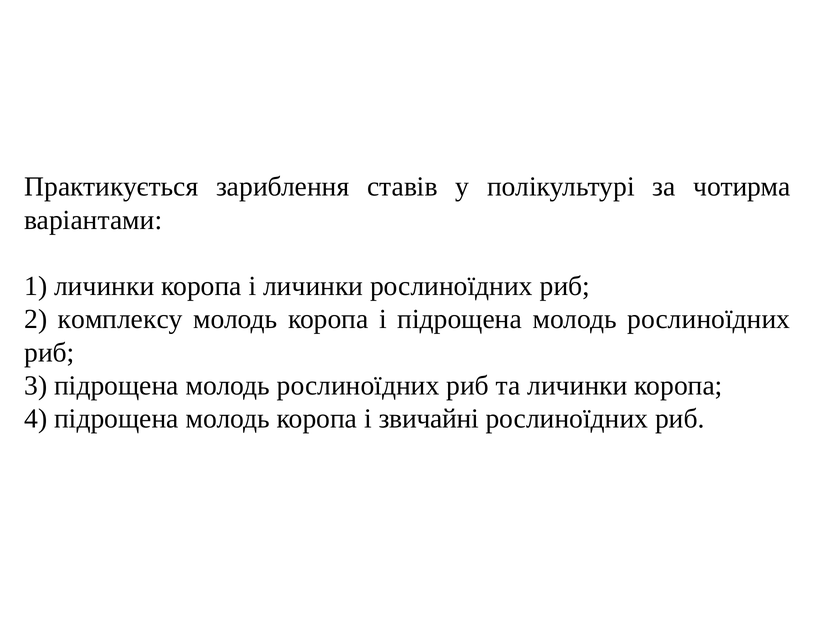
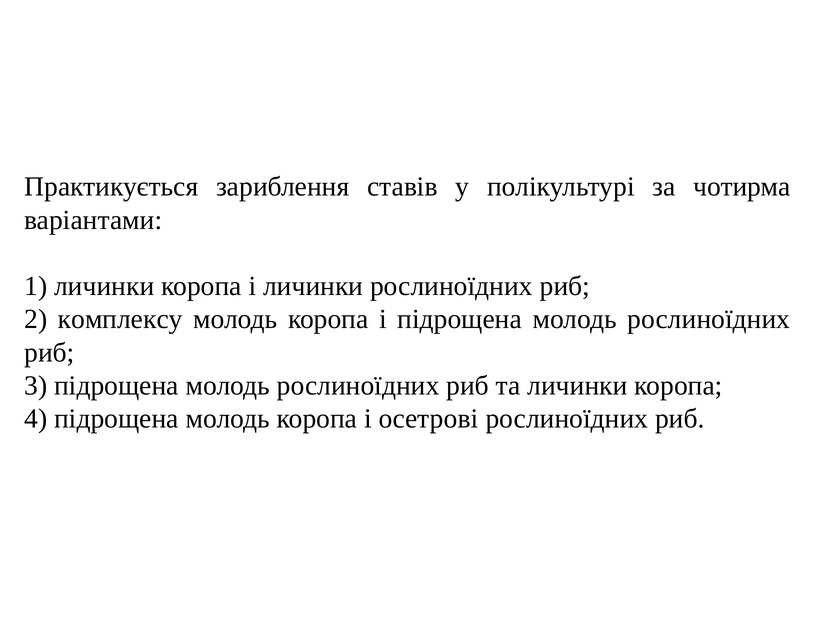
звичайні: звичайні -> осетрові (429, 419)
